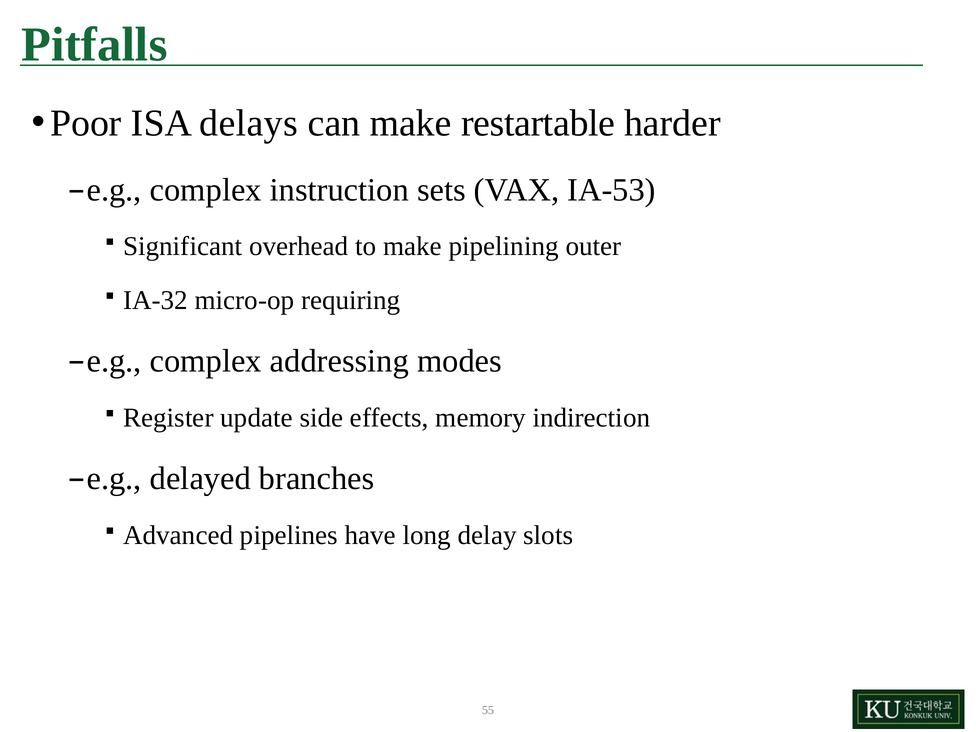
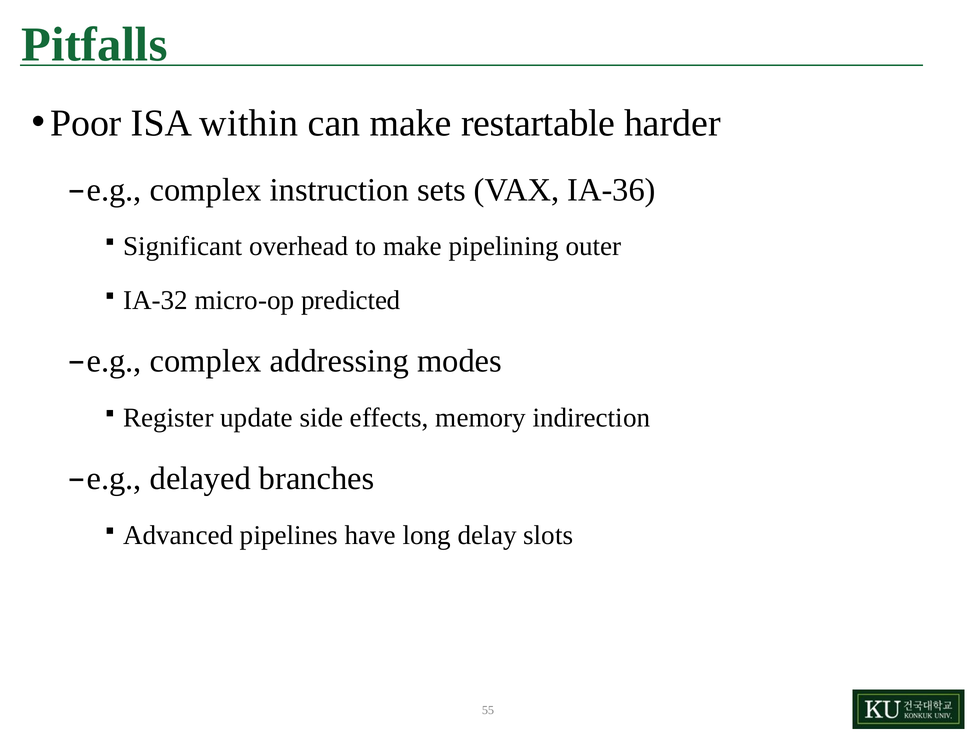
delays: delays -> within (249, 123)
IA-53: IA-53 -> IA-36 (612, 190)
requiring: requiring -> predicted (351, 300)
